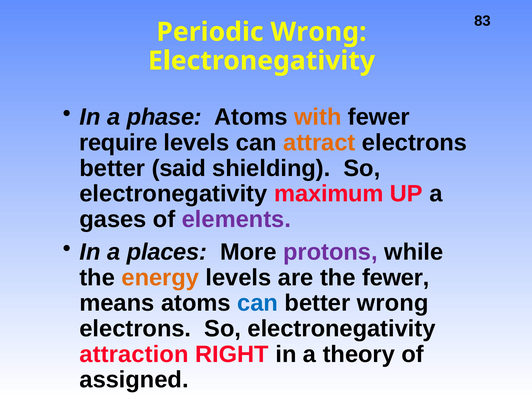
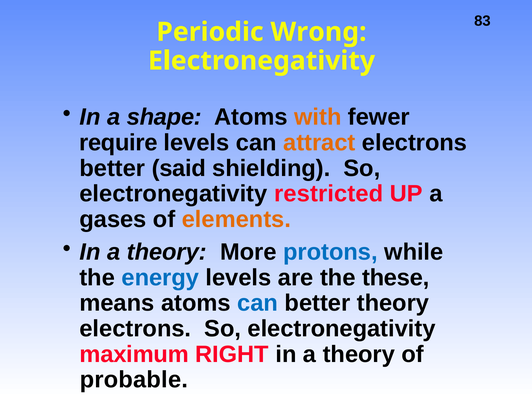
phase: phase -> shape (164, 117)
maximum: maximum -> restricted (329, 194)
elements colour: purple -> orange (236, 219)
places: places -> theory (167, 252)
protons colour: purple -> blue (330, 252)
energy colour: orange -> blue (160, 278)
the fewer: fewer -> these (396, 278)
better wrong: wrong -> theory (393, 303)
attraction: attraction -> maximum (134, 354)
assigned: assigned -> probable (134, 380)
